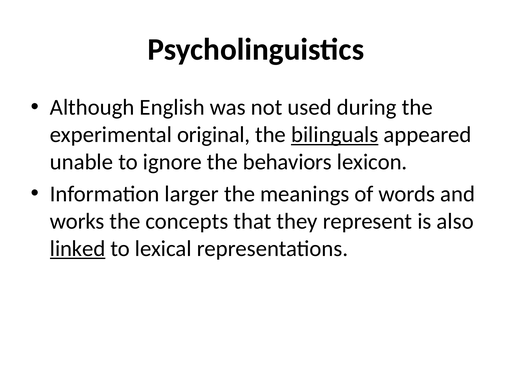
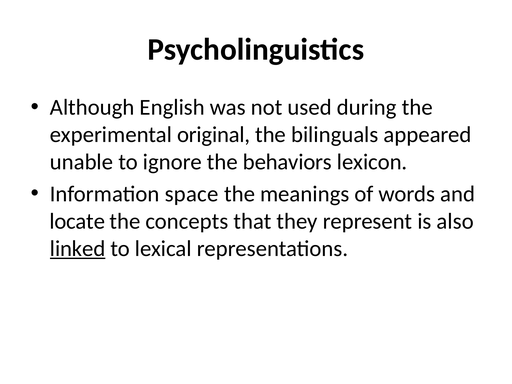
bilinguals underline: present -> none (335, 135)
larger: larger -> space (192, 194)
works: works -> locate (77, 221)
